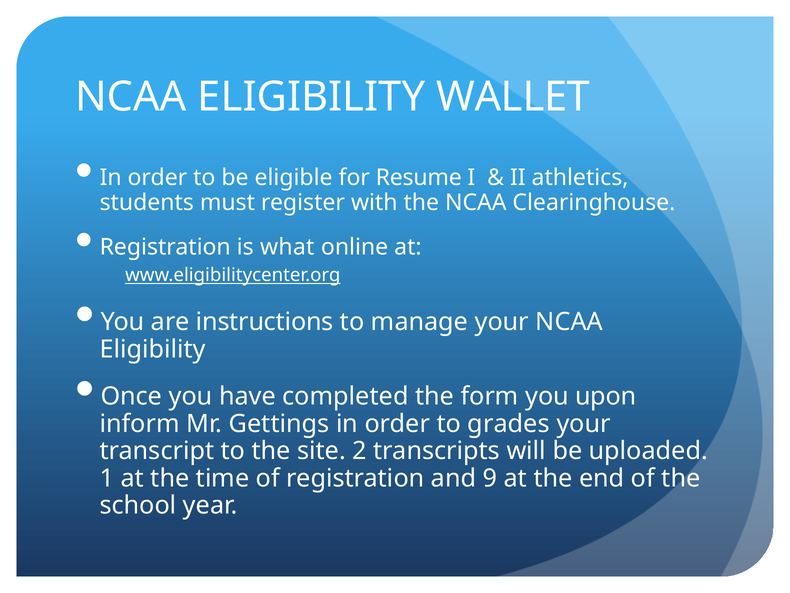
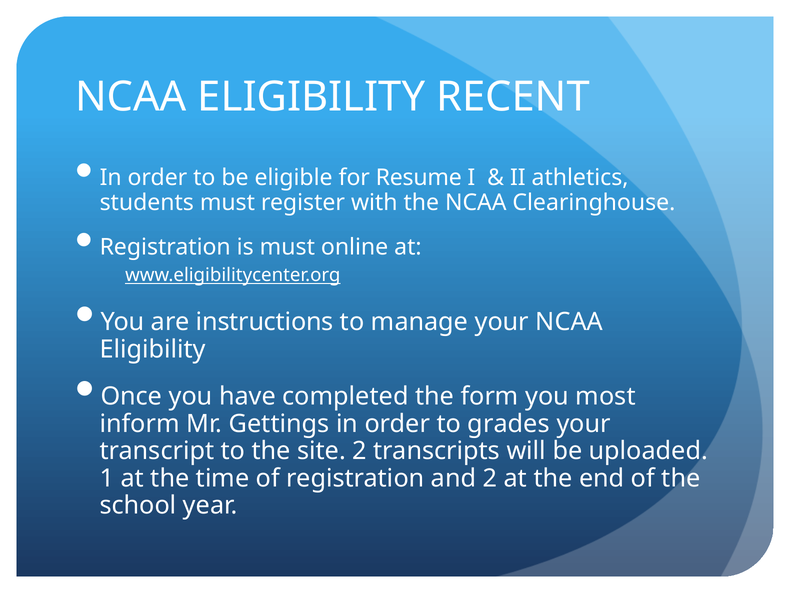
WALLET: WALLET -> RECENT (513, 97)
is what: what -> must (287, 247)
upon: upon -> most (606, 396)
and 9: 9 -> 2 (490, 478)
